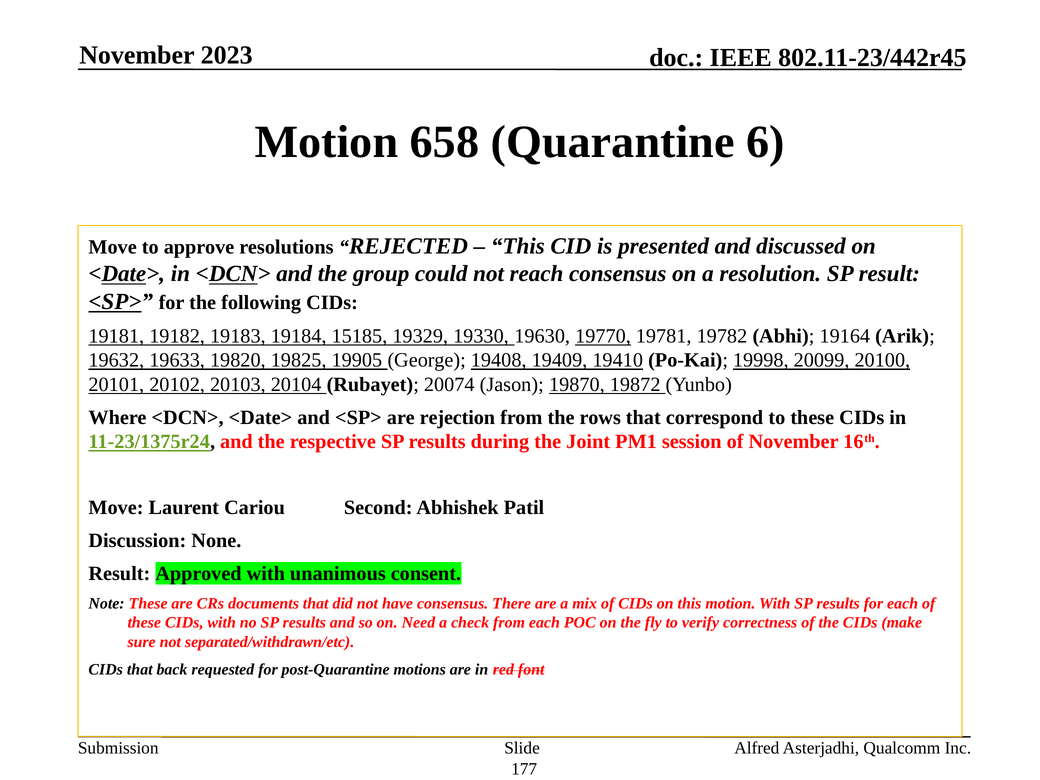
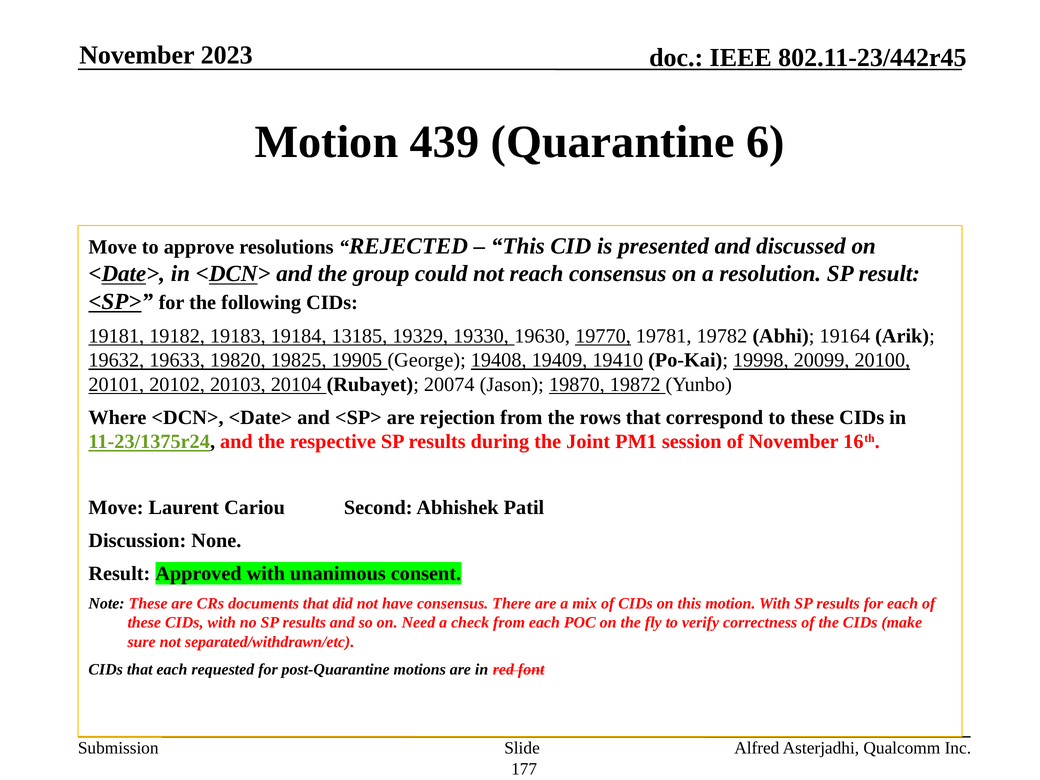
658: 658 -> 439 (445, 142)
15185: 15185 -> 13185 (359, 336)
that back: back -> each (172, 670)
